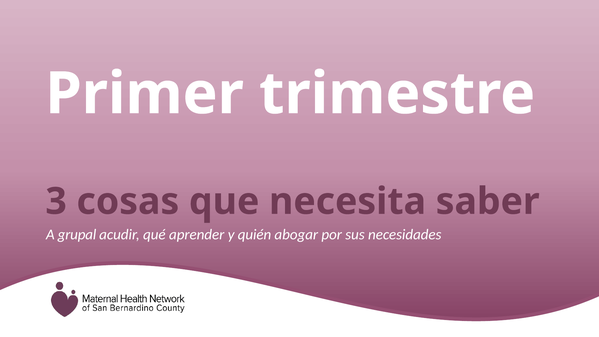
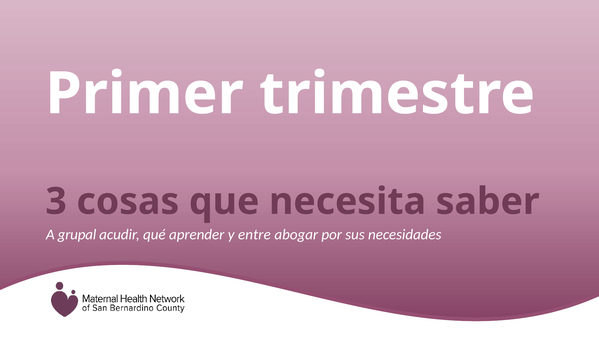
quién: quién -> entre (254, 234)
